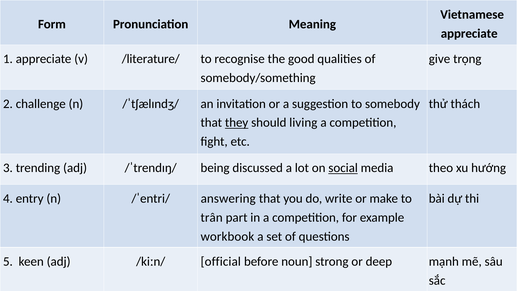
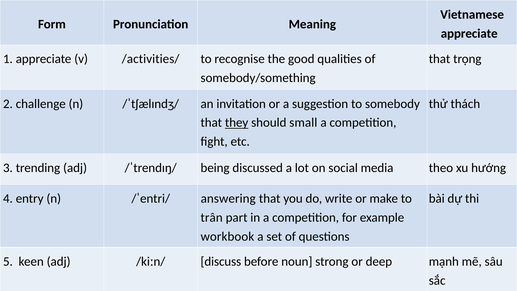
/literature/: /literature/ -> /activities/ (151, 59)
give: give -> that (440, 59)
living: living -> small (303, 123)
social underline: present -> none (343, 168)
official: official -> discuss (221, 261)
